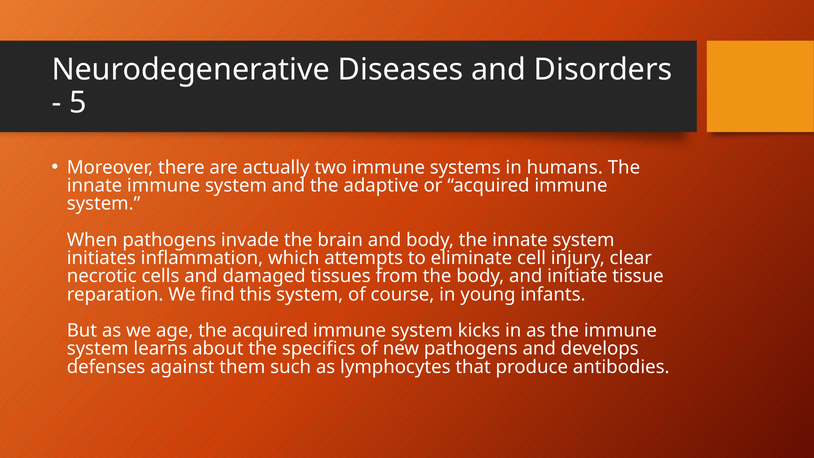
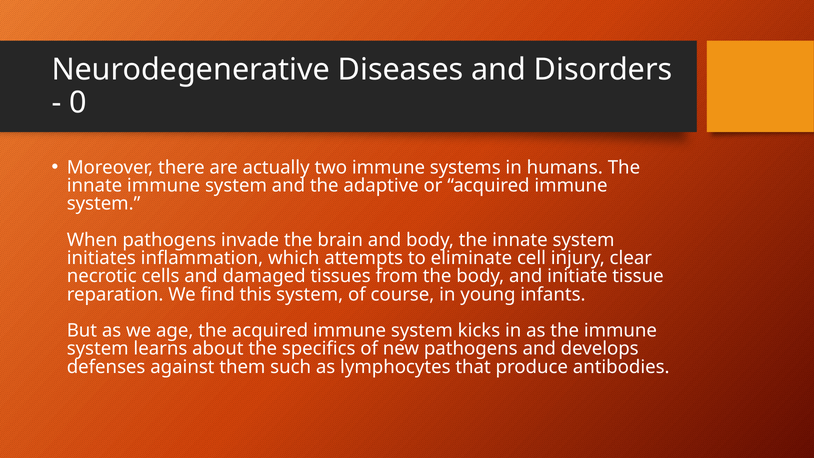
5: 5 -> 0 (78, 103)
